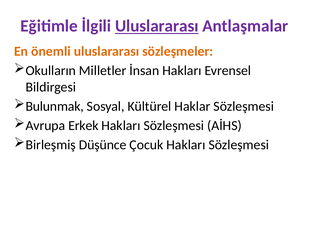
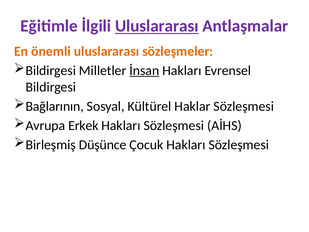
Okulların: Okulların -> Bildirgesi (51, 70)
İnsan underline: none -> present (144, 70)
Bulunmak: Bulunmak -> Bağlarının (55, 106)
